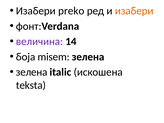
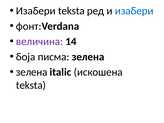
Изабери preko: preko -> teksta (71, 11)
изабери colour: orange -> blue (134, 11)
misem: misem -> писма (54, 57)
